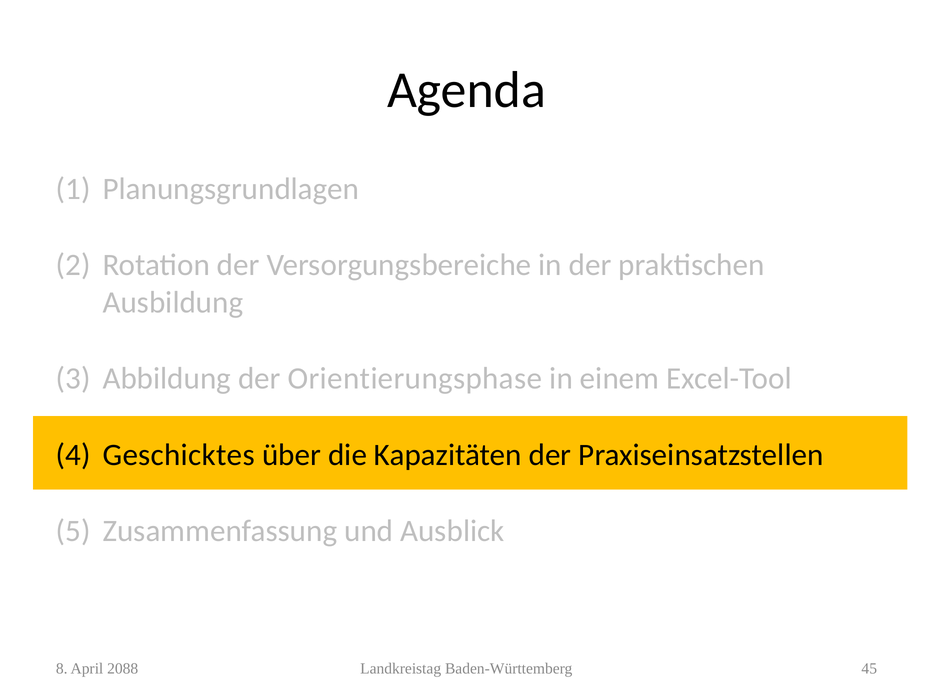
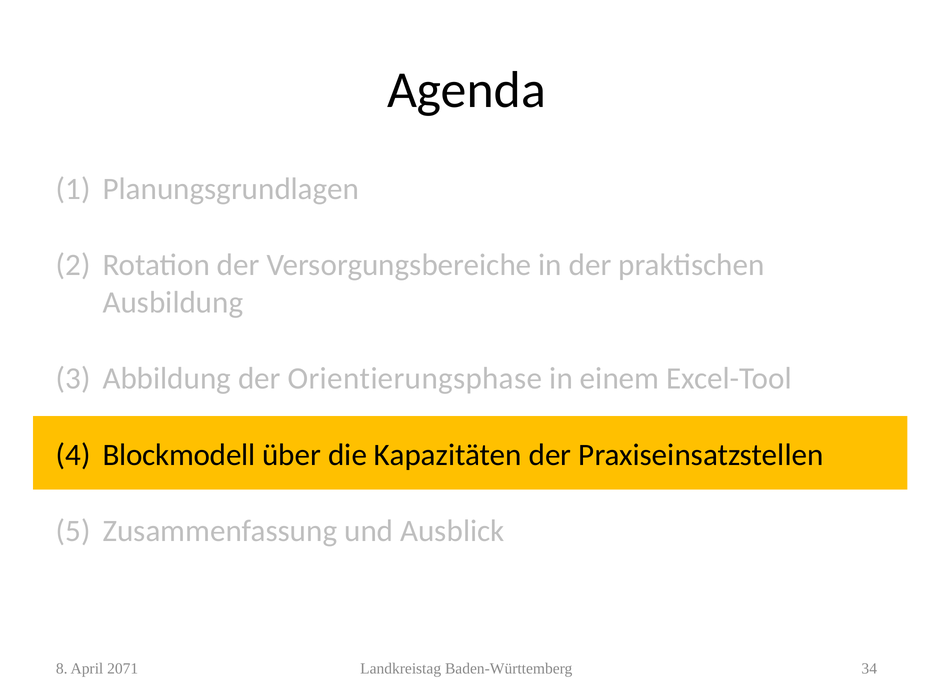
Geschicktes: Geschicktes -> Blockmodell (179, 455)
2088: 2088 -> 2071 (123, 668)
45: 45 -> 34 (869, 668)
